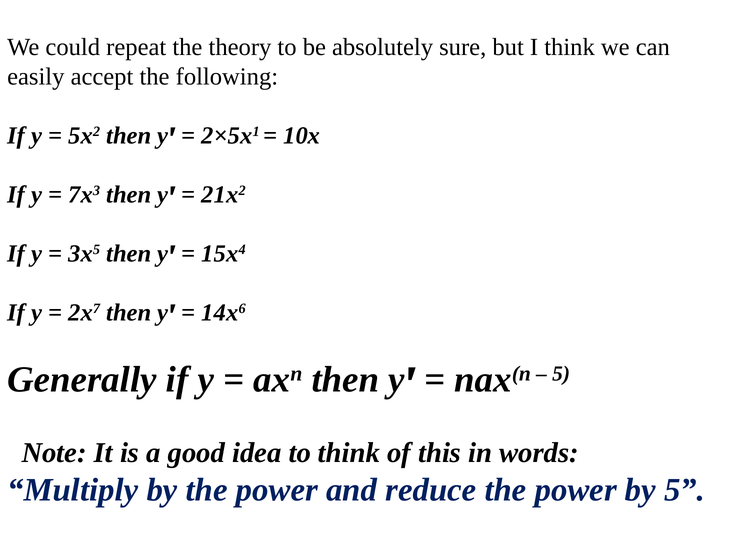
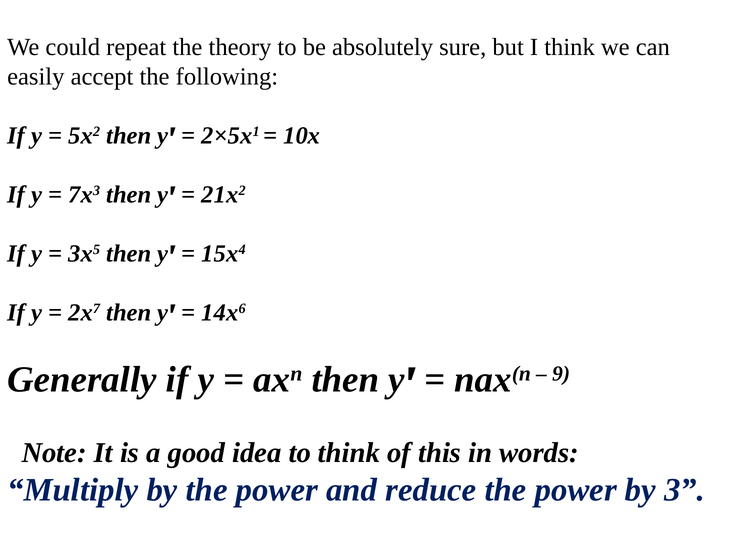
5: 5 -> 9 (561, 374)
by 5: 5 -> 3 (685, 490)
